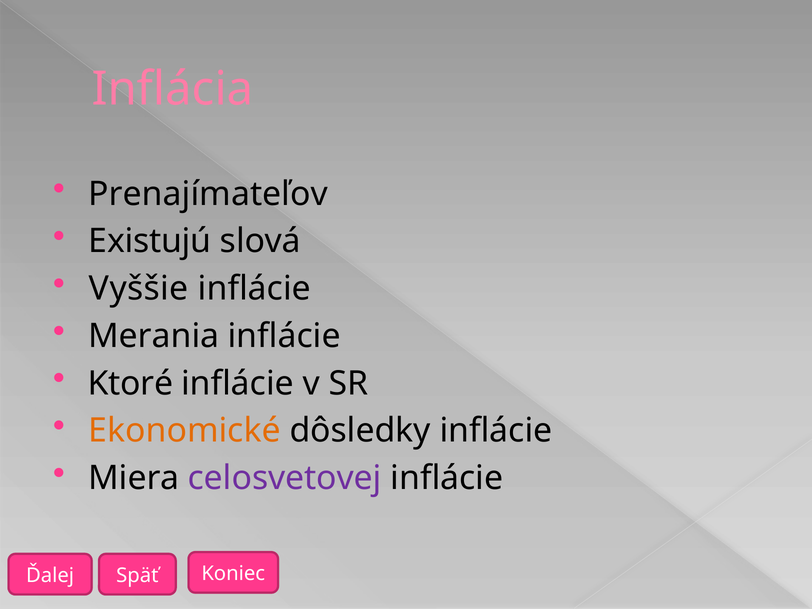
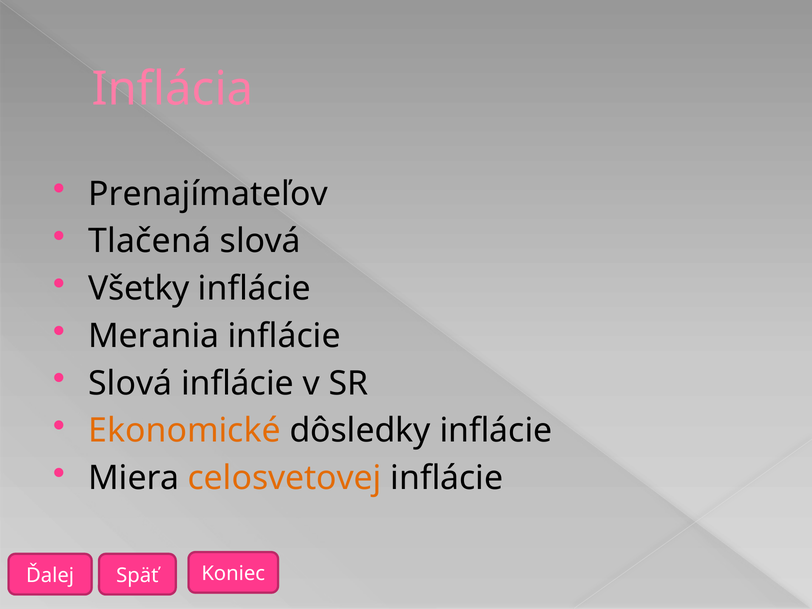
Existujú: Existujú -> Tlačená (150, 241)
Vyššie: Vyššie -> Všetky (139, 289)
Ktoré: Ktoré -> Slová (130, 383)
celosvetovej colour: purple -> orange (285, 478)
